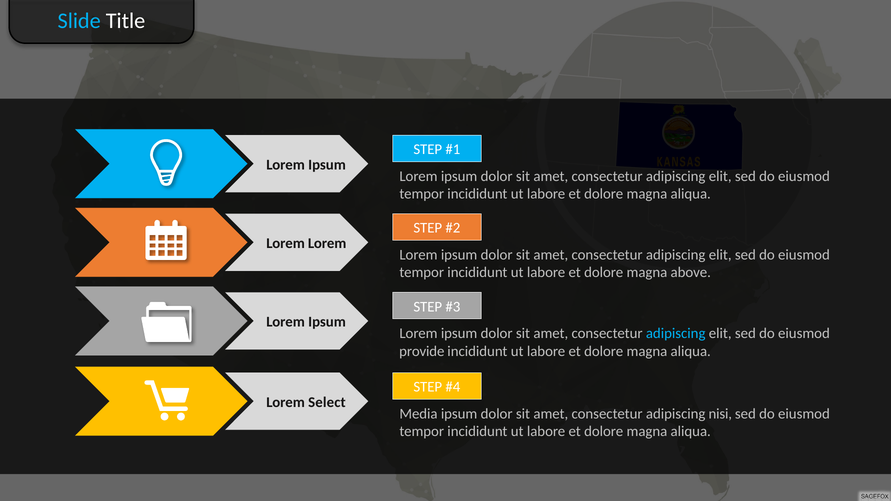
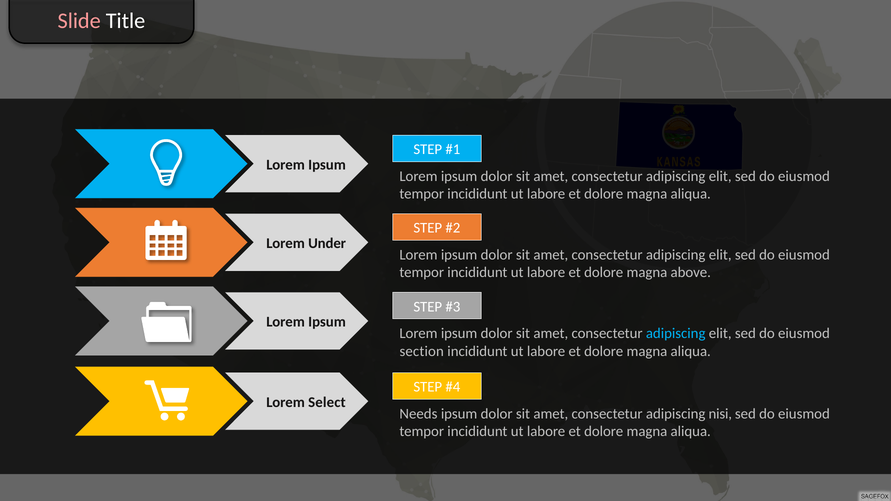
Slide colour: light blue -> pink (79, 21)
Lorem: Lorem -> Under (327, 243)
provide: provide -> section (422, 351)
Media: Media -> Needs (418, 414)
